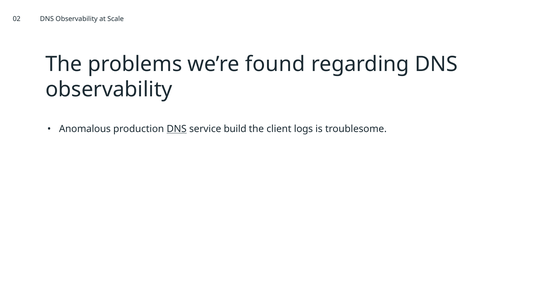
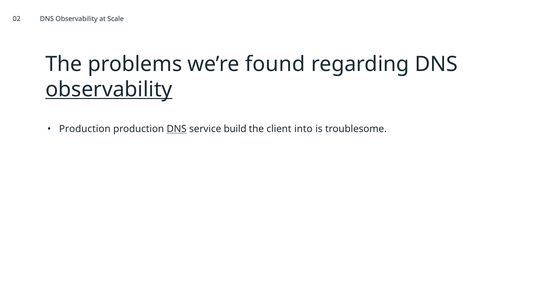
observability underline: none -> present (109, 89)
Anomalous: Anomalous -> Production (85, 129)
logs: logs -> into (303, 129)
